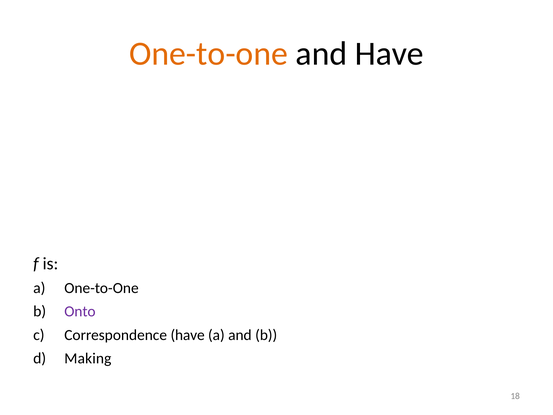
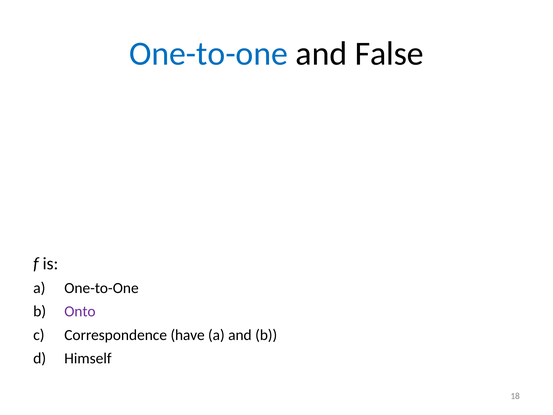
One-to-one colour: orange -> blue (209, 54)
and Have: Have -> False (389, 54)
Making: Making -> Himself (88, 358)
